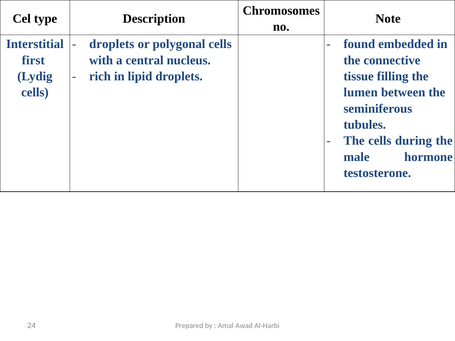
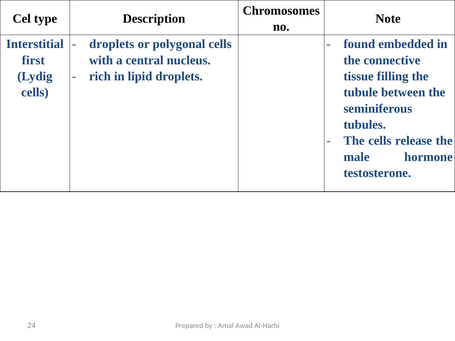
lumen: lumen -> tubule (361, 92)
during: during -> release (414, 141)
